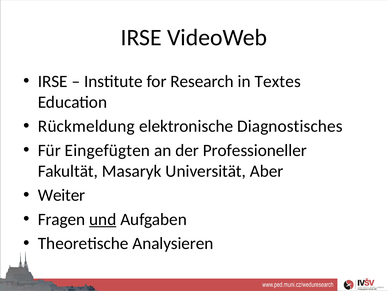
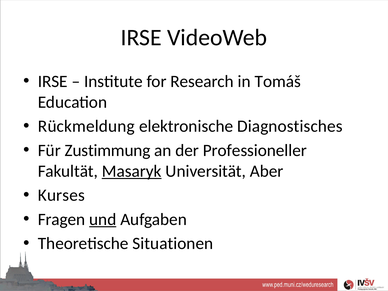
Textes: Textes -> Tomáš (278, 81)
Eingefügten: Eingefügten -> Zustimmung (108, 150)
Masaryk underline: none -> present (132, 171)
Weiter: Weiter -> Kurses (61, 195)
Analysieren: Analysieren -> Situationen (173, 244)
